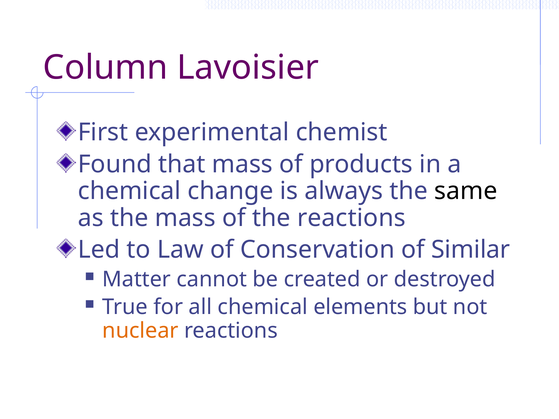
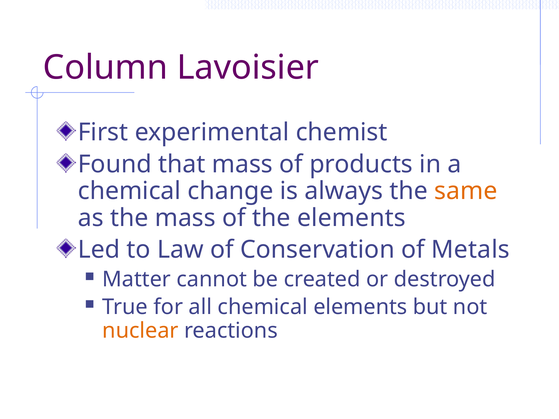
same colour: black -> orange (466, 191)
the reactions: reactions -> elements (351, 218)
Similar: Similar -> Metals (471, 250)
